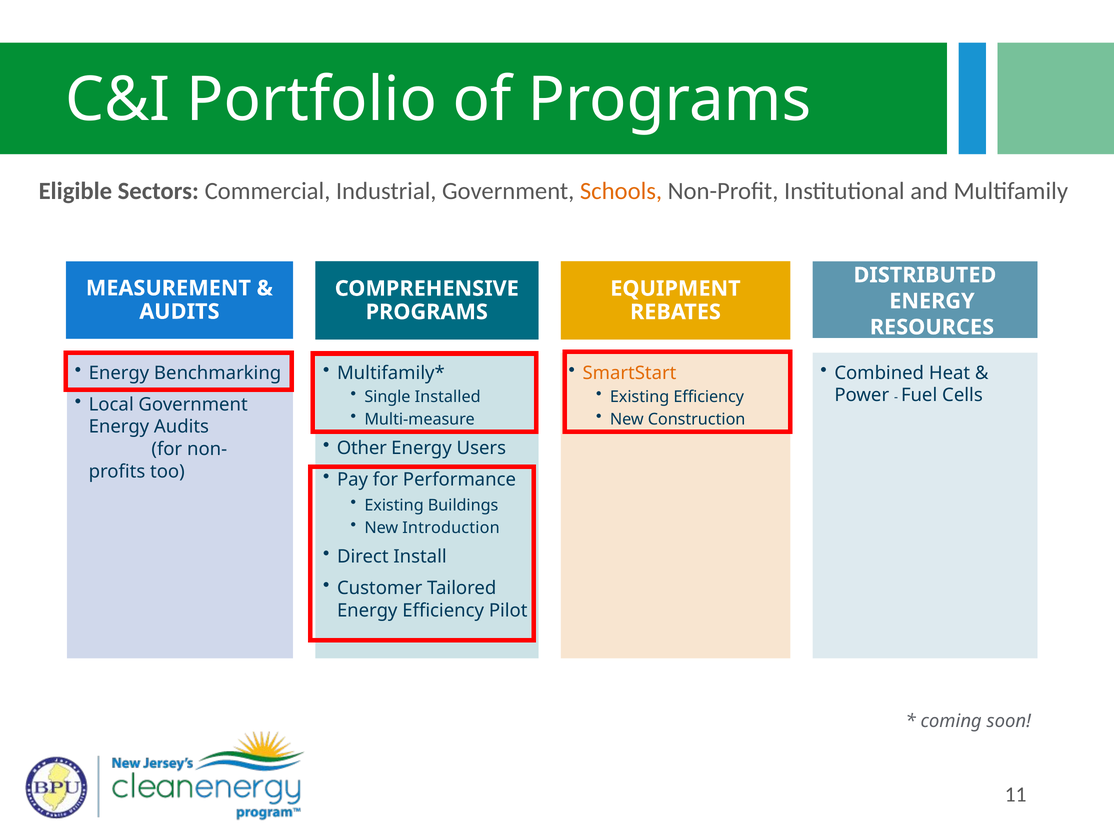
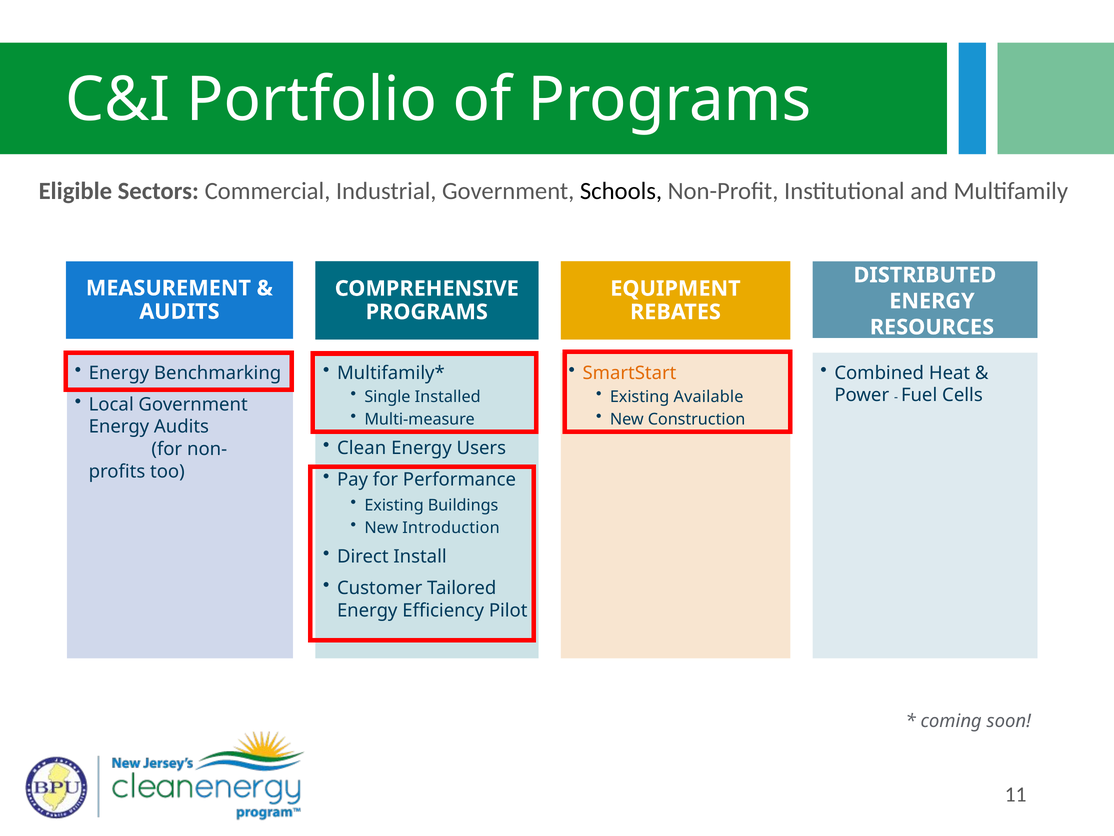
Schools colour: orange -> black (621, 191)
Existing Efficiency: Efficiency -> Available (709, 397)
Other: Other -> Clean (362, 448)
